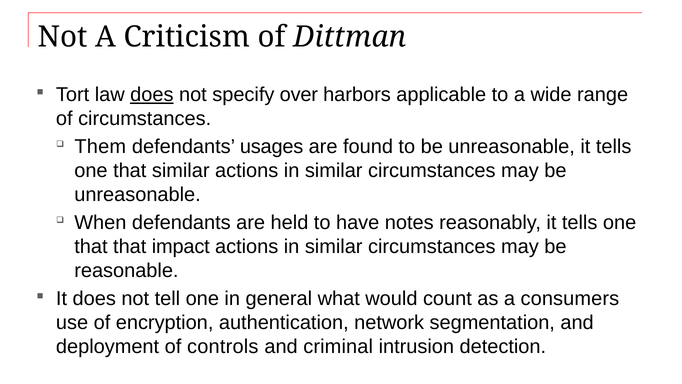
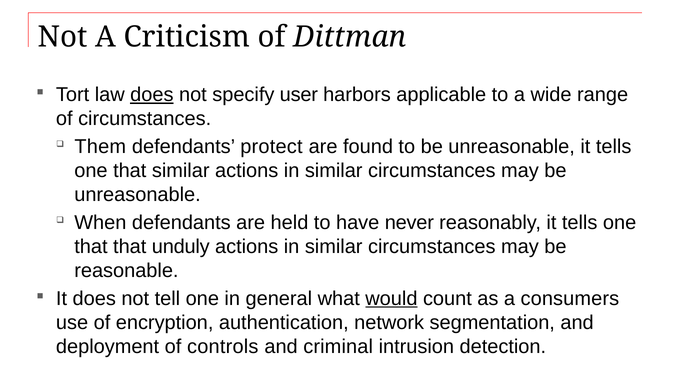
over: over -> user (299, 94)
usages: usages -> protect (271, 146)
notes: notes -> never (409, 222)
impact: impact -> unduly (181, 246)
would underline: none -> present (391, 298)
